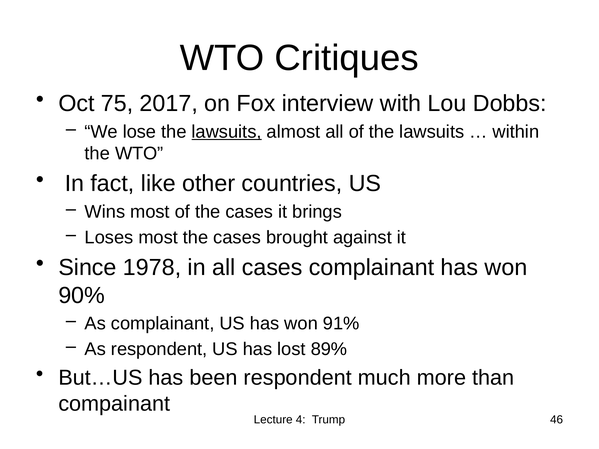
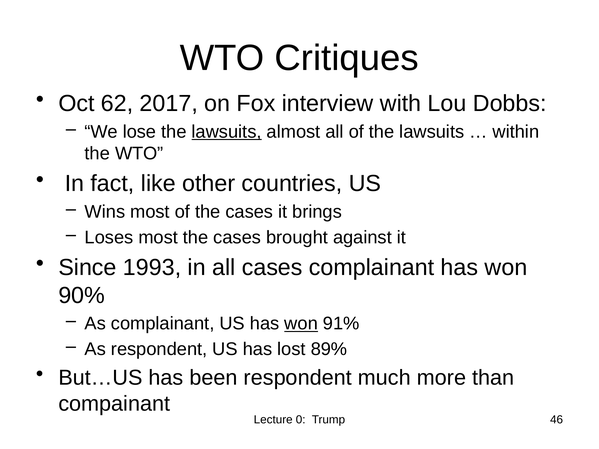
75: 75 -> 62 (117, 103)
1978: 1978 -> 1993 (152, 268)
won underline: none -> present (301, 324)
4: 4 -> 0 (301, 420)
